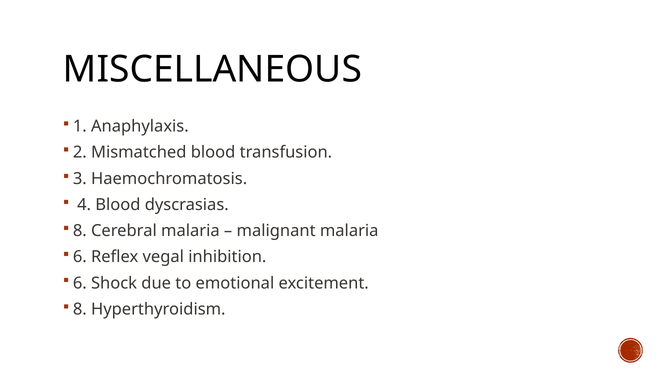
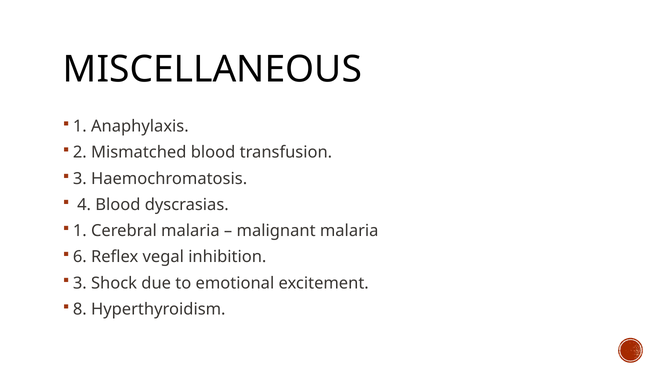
8: 8 -> 1 (80, 231)
6: 6 -> 3 (80, 283)
